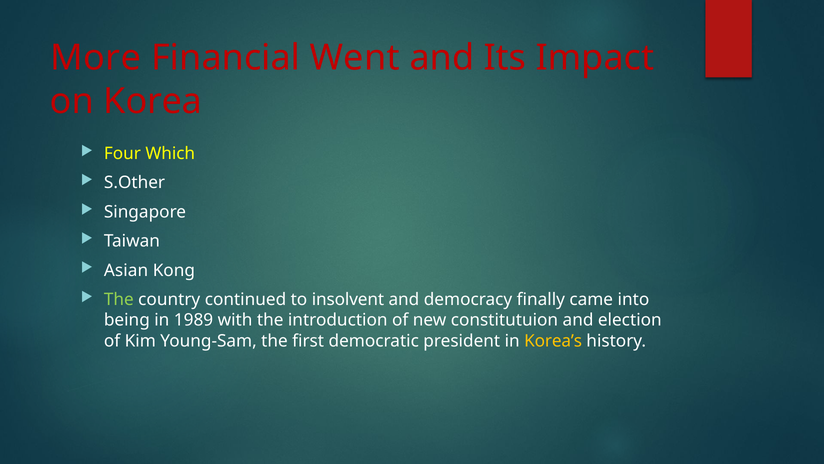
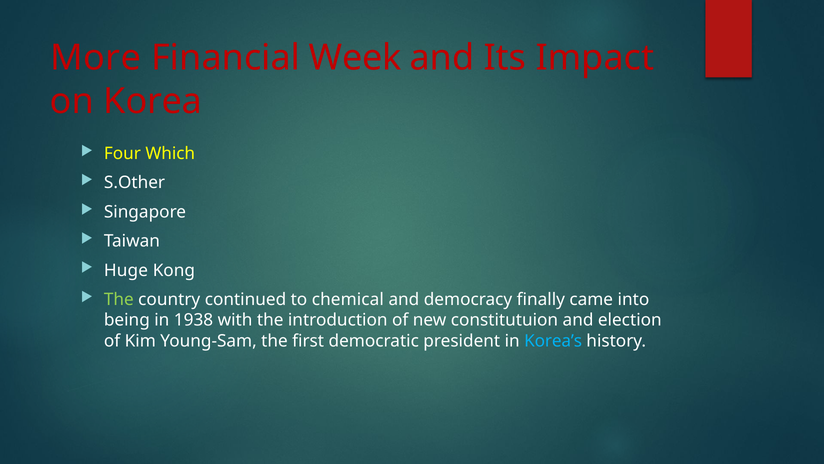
Went: Went -> Week (355, 58)
Asian: Asian -> Huge (126, 270)
insolvent: insolvent -> chemical (348, 299)
1989: 1989 -> 1938 (194, 320)
Korea’s colour: yellow -> light blue (553, 341)
